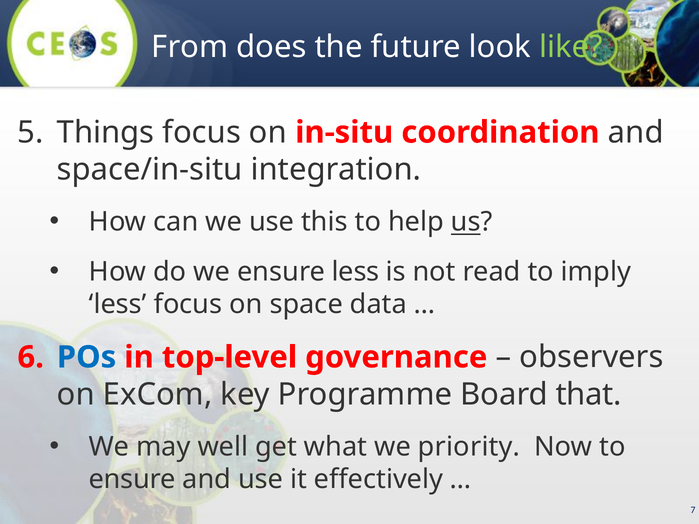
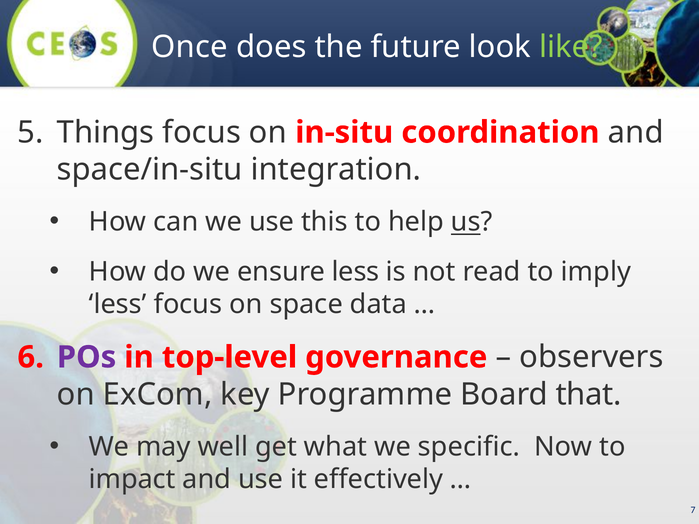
From: From -> Once (190, 47)
POs colour: blue -> purple (87, 357)
priority: priority -> specific (469, 447)
ensure: ensure -> impact (132, 479)
